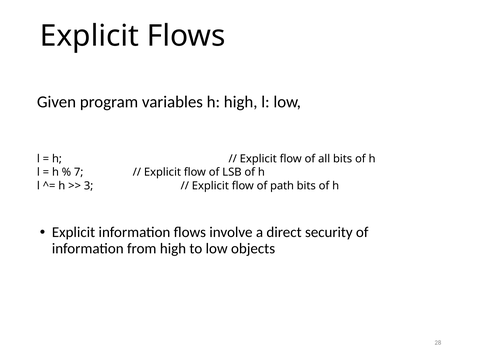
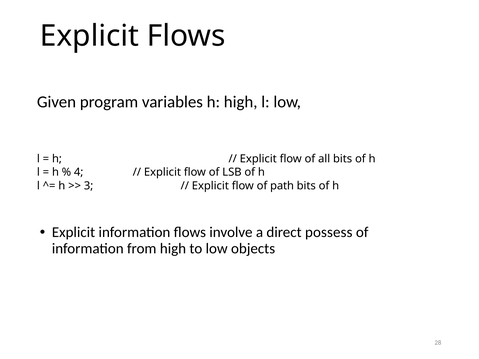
7: 7 -> 4 (79, 172)
security: security -> possess (329, 233)
